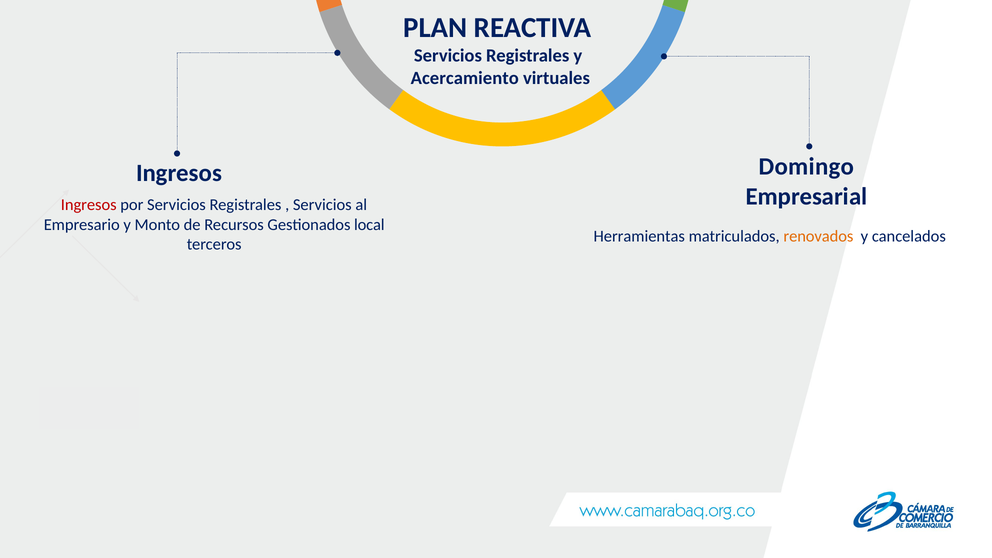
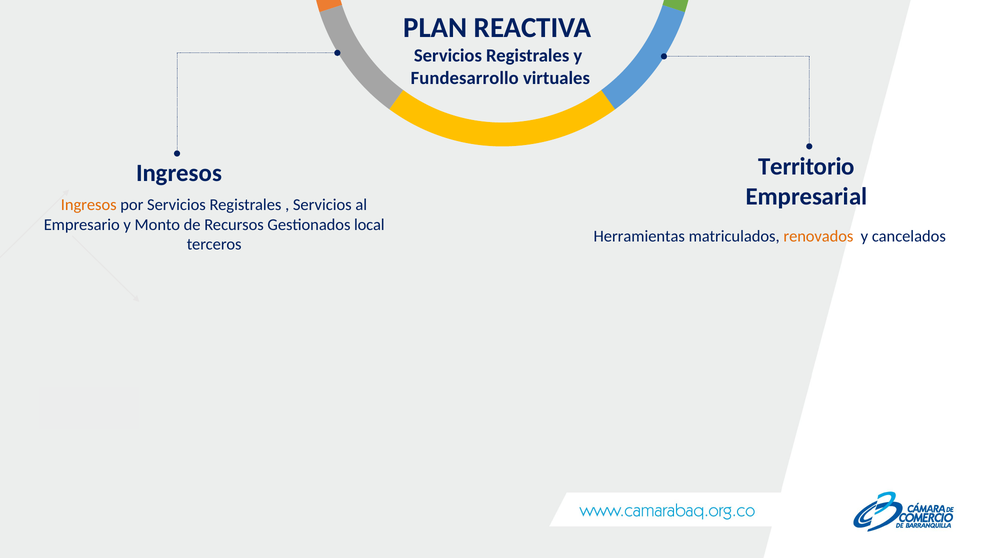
Acercamiento: Acercamiento -> Fundesarrollo (465, 78)
Domingo: Domingo -> Territorio (807, 167)
Ingresos colour: red -> orange (89, 205)
